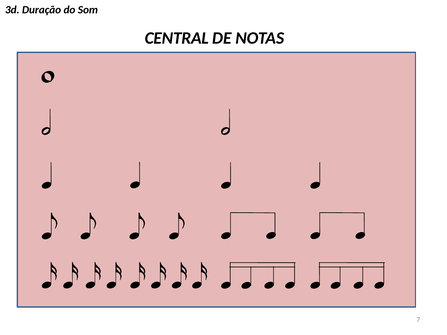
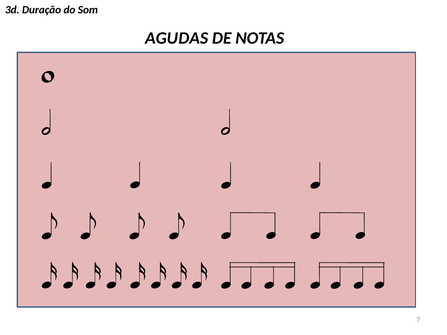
CENTRAL: CENTRAL -> AGUDAS (177, 38)
